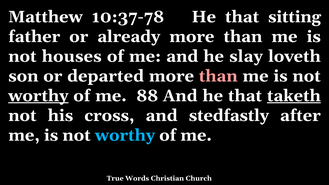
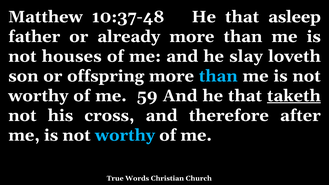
10:37-78: 10:37-78 -> 10:37-48 (128, 17)
sitting: sitting -> asleep (295, 17)
departed: departed -> offspring (106, 76)
than colour: pink -> light blue (218, 76)
worthy underline: present -> none (38, 96)
88: 88 -> 59 (147, 96)
stedfastly: stedfastly -> therefore (229, 116)
